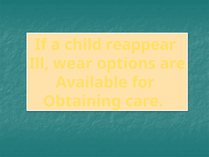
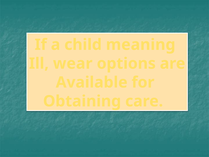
reappear: reappear -> meaning (141, 45)
